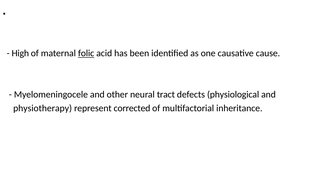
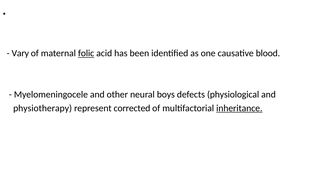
High: High -> Vary (20, 53)
cause: cause -> blood (268, 53)
tract: tract -> boys (166, 94)
inheritance underline: none -> present (239, 108)
